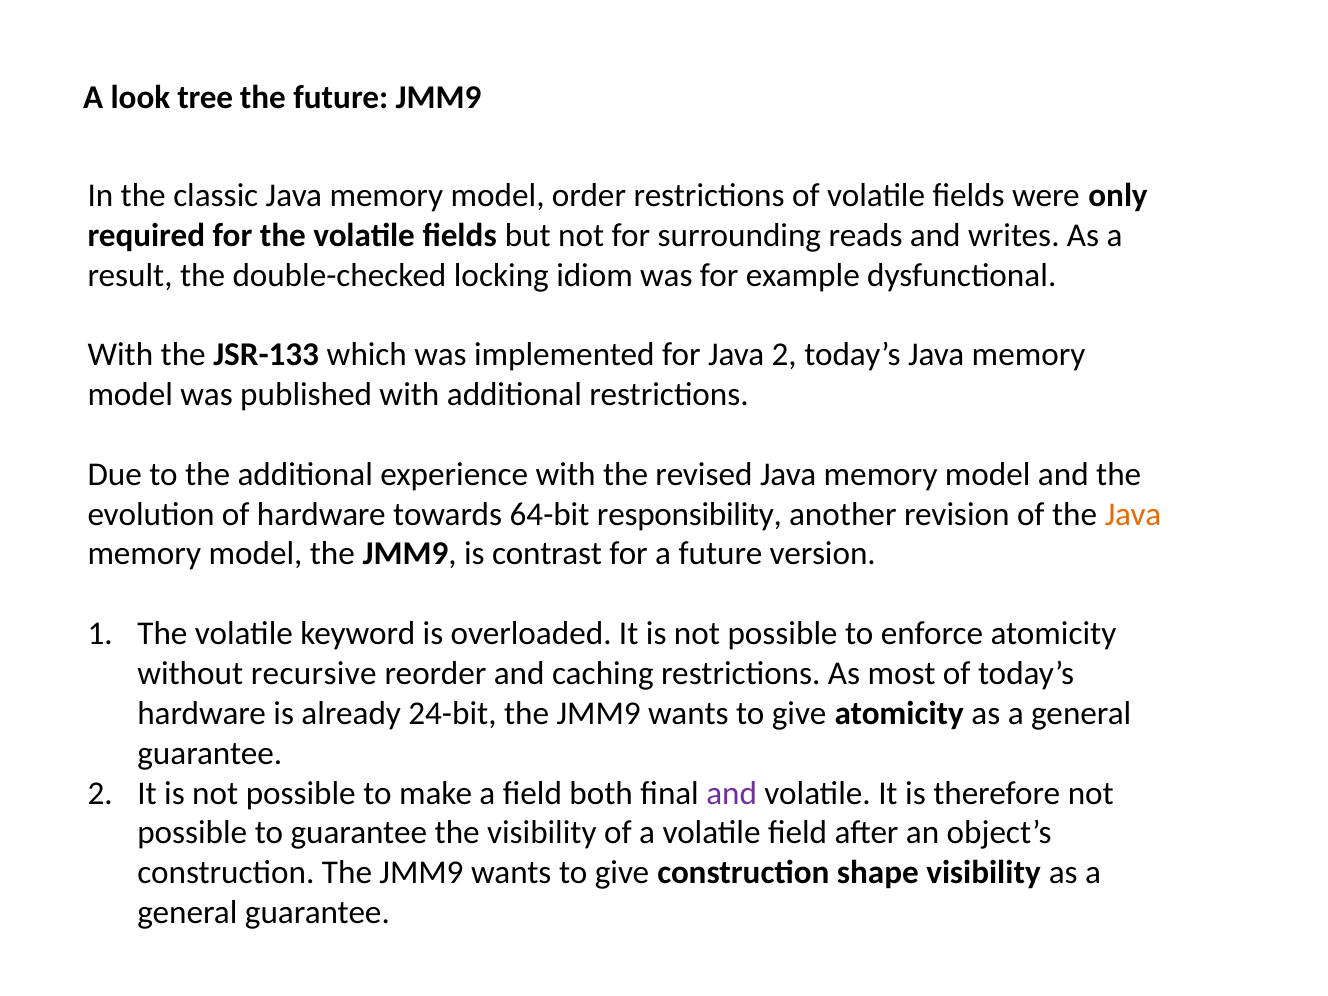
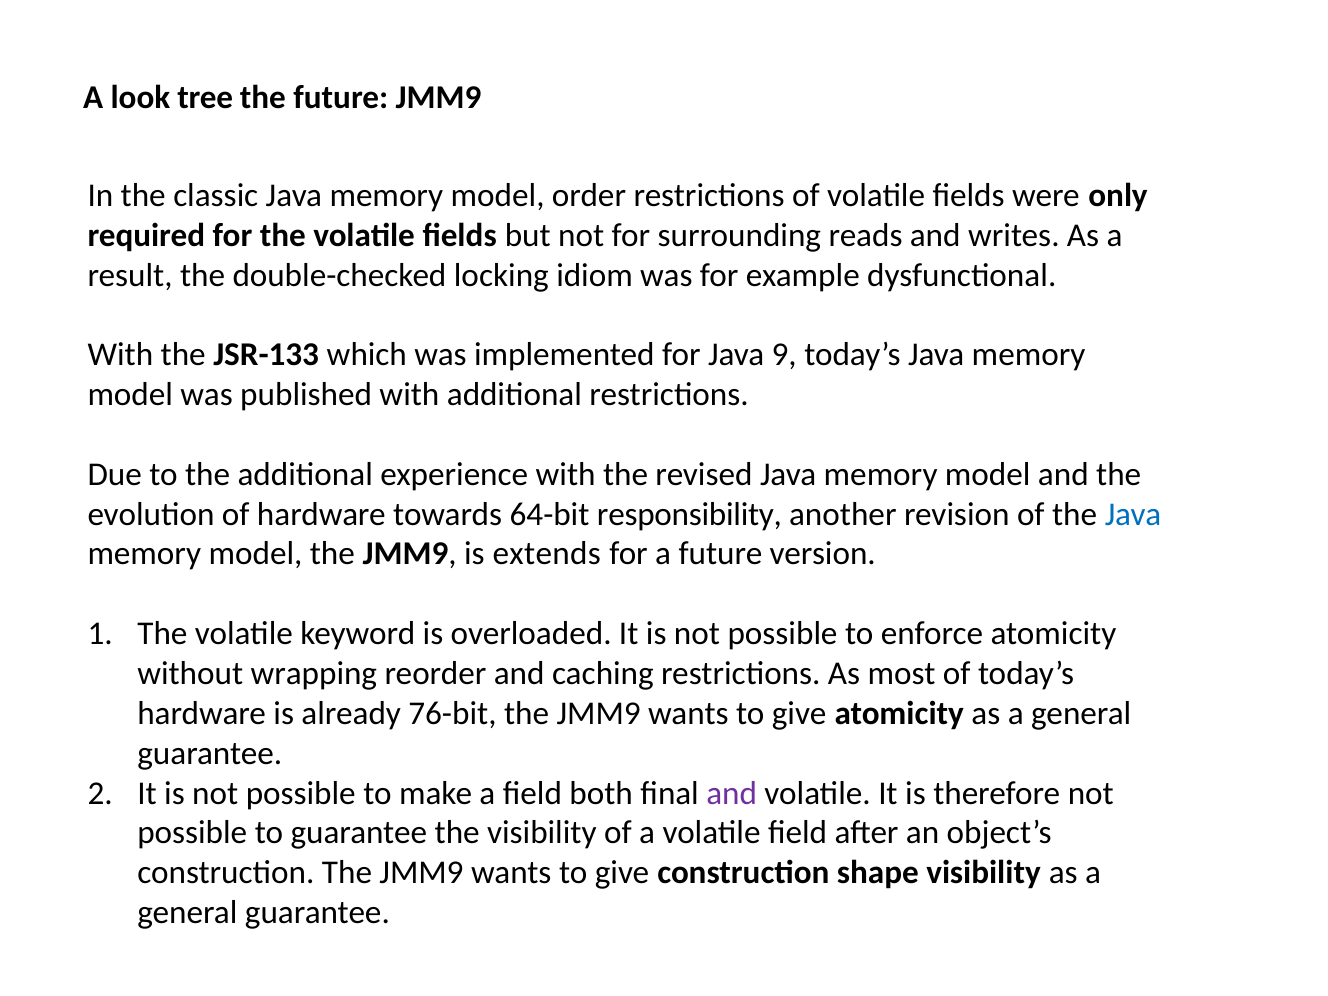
Java 2: 2 -> 9 (784, 355)
Java colour: orange -> blue (1133, 514)
contrast: contrast -> extends (547, 554)
recursive: recursive -> wrapping (314, 674)
24-bit: 24-bit -> 76-bit (452, 713)
